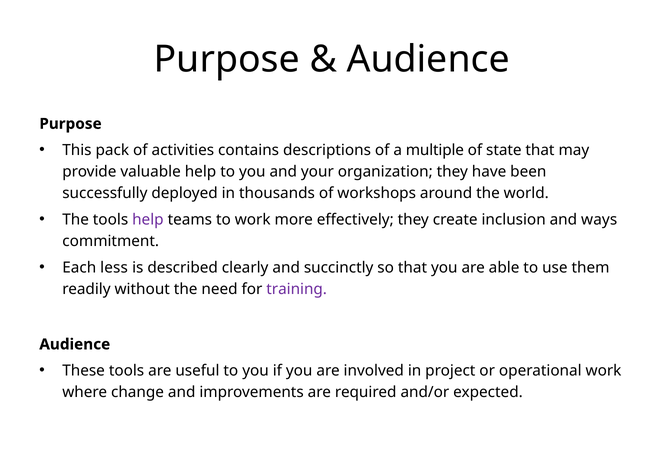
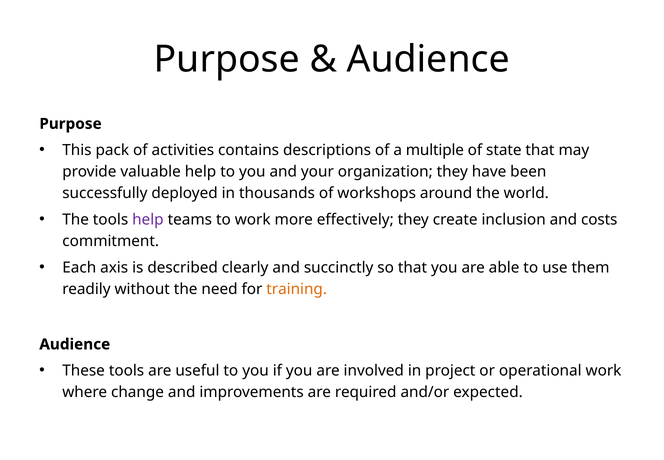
ways: ways -> costs (599, 220)
less: less -> axis (114, 267)
training colour: purple -> orange (297, 289)
